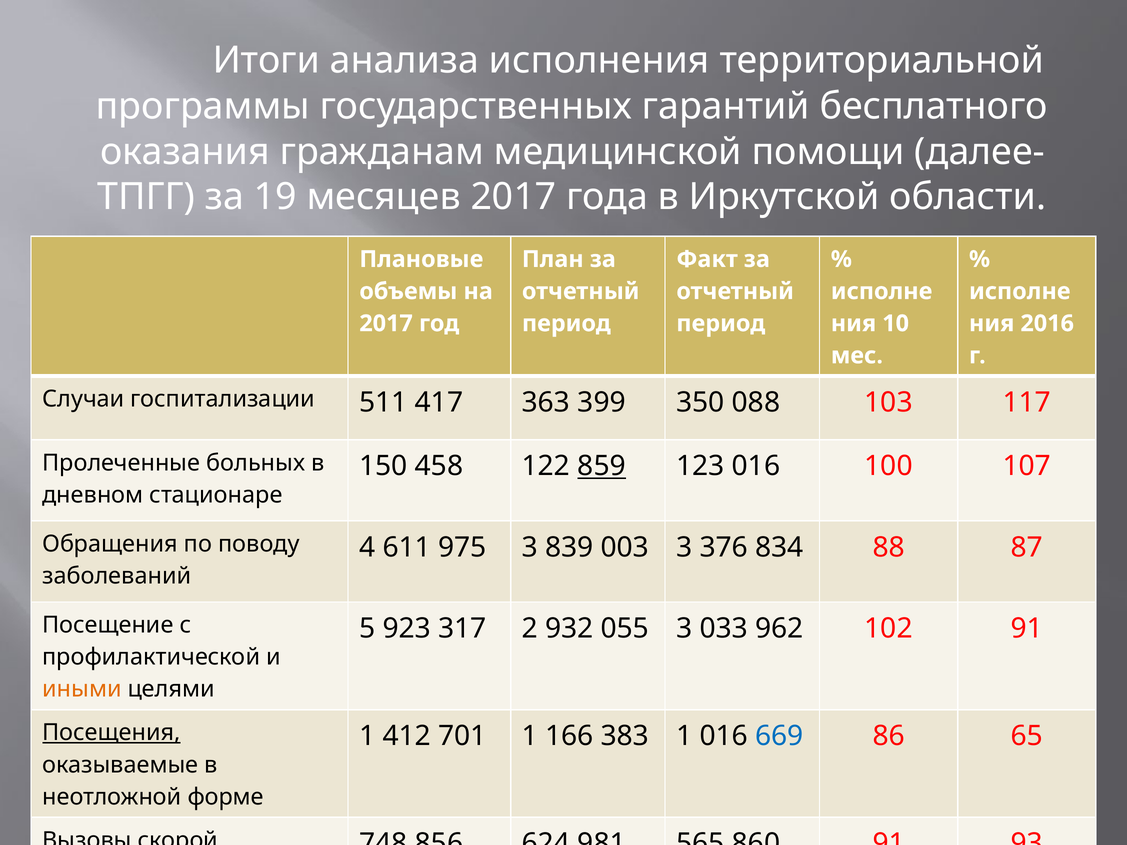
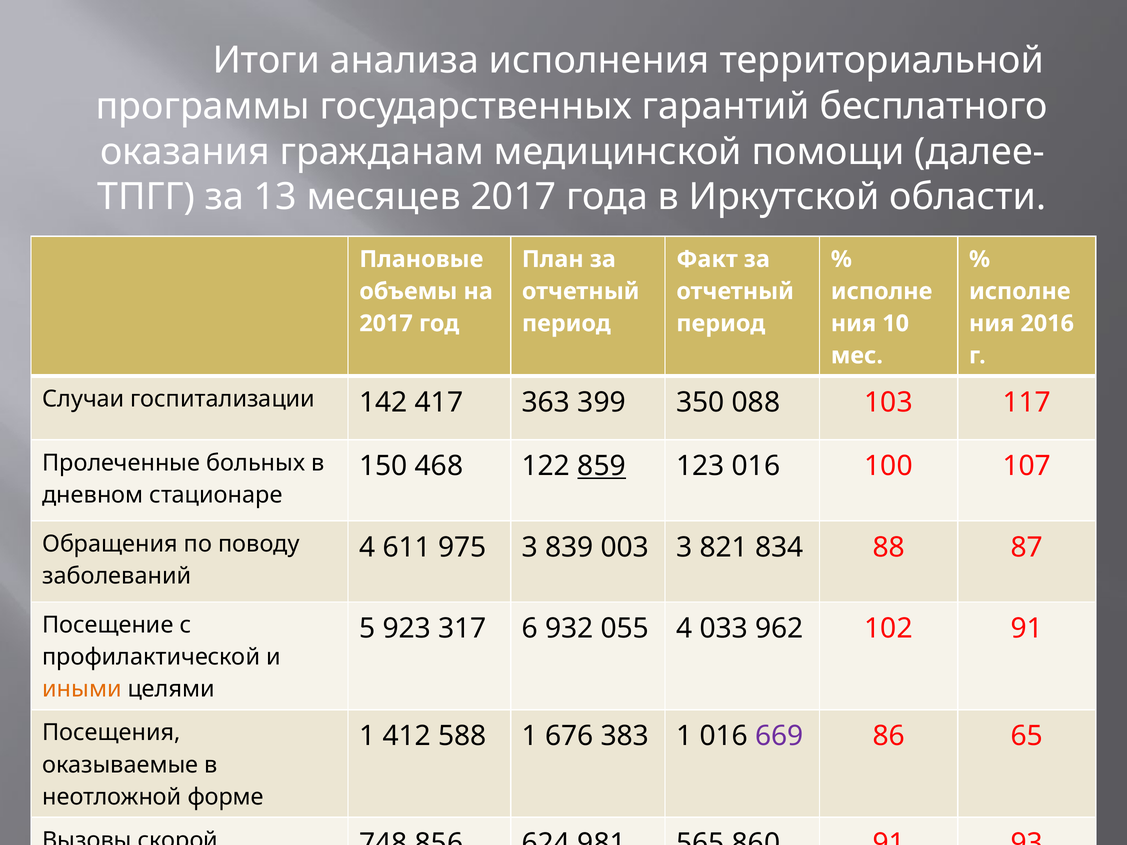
19: 19 -> 13 (275, 197)
511: 511 -> 142 (383, 402)
458: 458 -> 468 (439, 466)
376: 376 -> 821 (724, 547)
2: 2 -> 6 (530, 629)
055 3: 3 -> 4 (684, 629)
Посещения underline: present -> none (111, 733)
701: 701 -> 588 (462, 736)
166: 166 -> 676 (569, 736)
669 colour: blue -> purple (779, 736)
